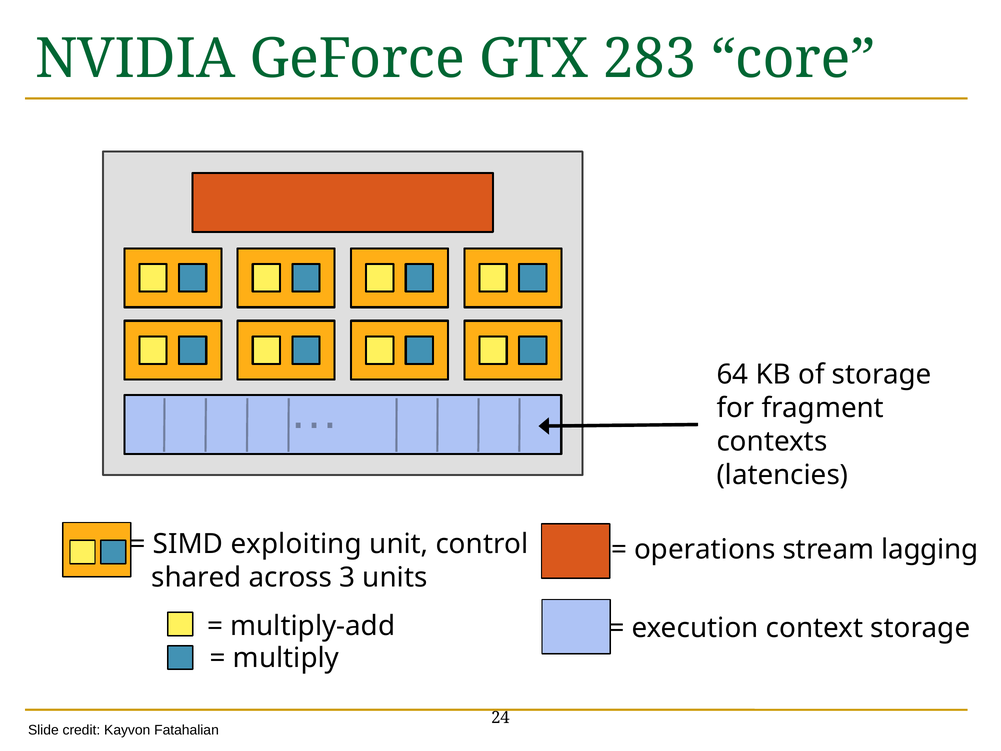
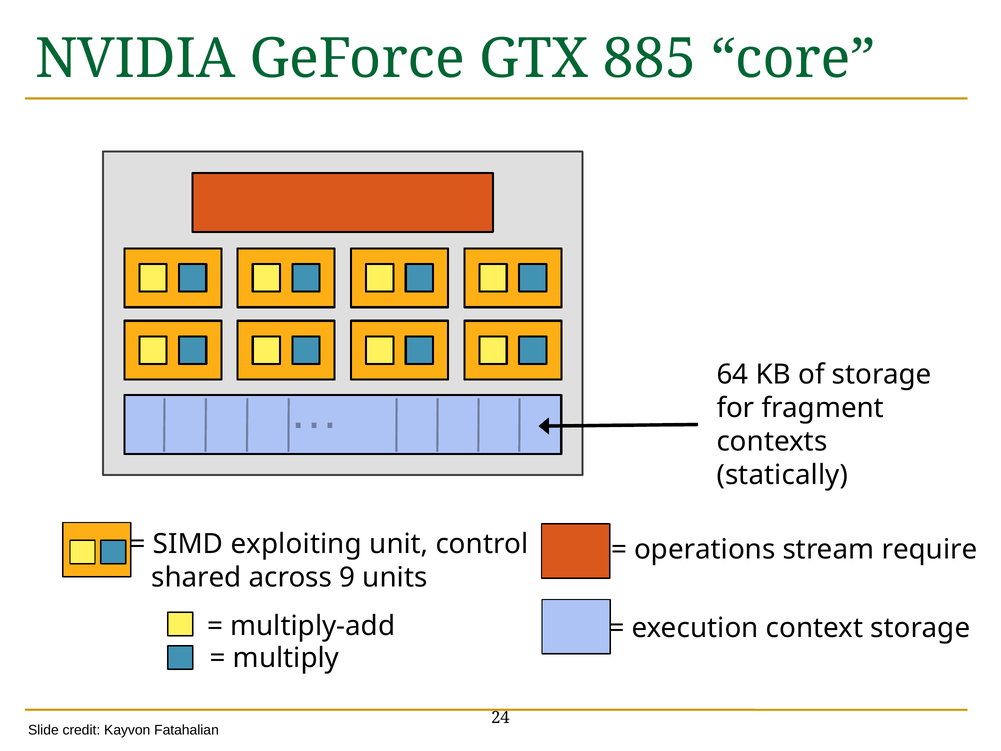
283: 283 -> 885 (649, 59)
latencies: latencies -> statically (782, 475)
lagging: lagging -> require (930, 550)
3: 3 -> 9 (347, 577)
